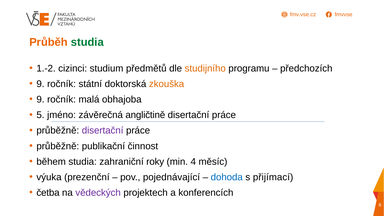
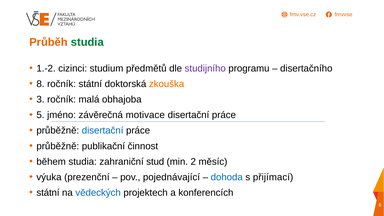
studijního colour: orange -> purple (205, 68)
předchozích: předchozích -> disertačního (306, 68)
9: 9 -> 8 (40, 84)
9: 9 -> 3 (40, 100)
angličtině: angličtině -> motivace (145, 115)
disertační colour: purple -> blue (103, 131)
roky: roky -> stud (155, 162)
4: 4 -> 2 (193, 162)
četba: četba -> státní (48, 193)
vědeckých colour: purple -> blue (98, 193)
